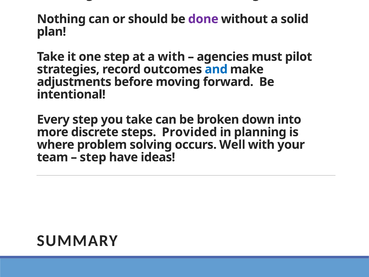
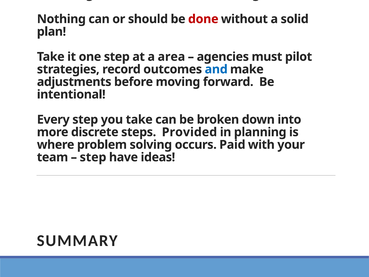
done colour: purple -> red (203, 19)
a with: with -> area (171, 57)
Well: Well -> Paid (232, 145)
